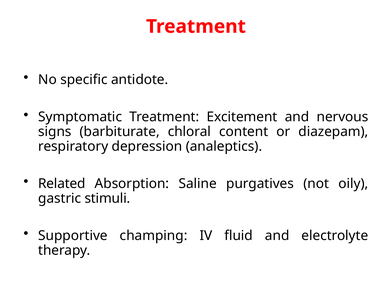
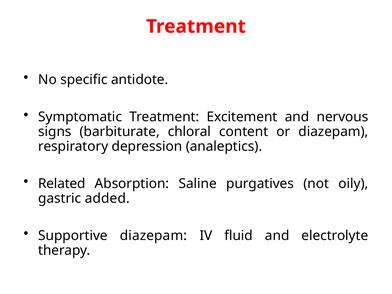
stimuli: stimuli -> added (107, 198)
Supportive champing: champing -> diazepam (153, 236)
